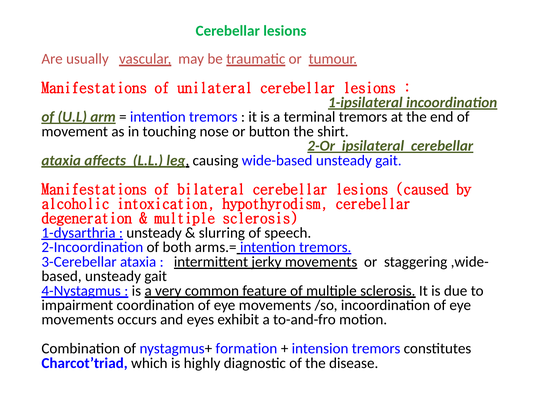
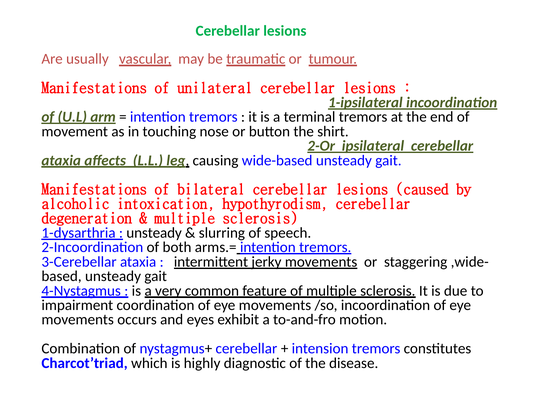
nystagmus+ formation: formation -> cerebellar (246, 348)
